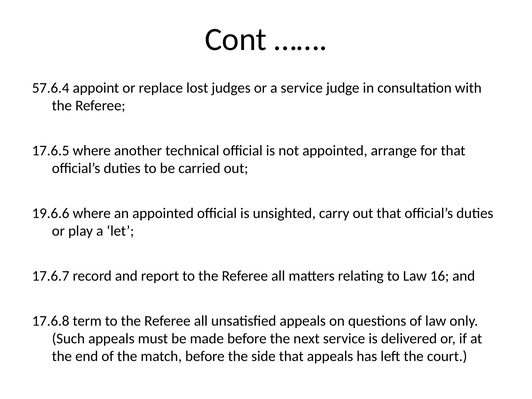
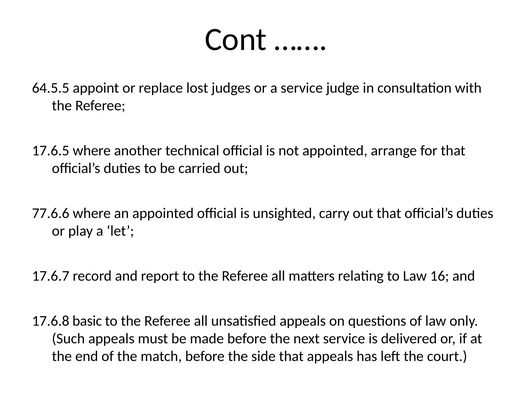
57.6.4: 57.6.4 -> 64.5.5 (51, 88)
19.6.6: 19.6.6 -> 77.6.6 (51, 213)
term: term -> basic (87, 321)
